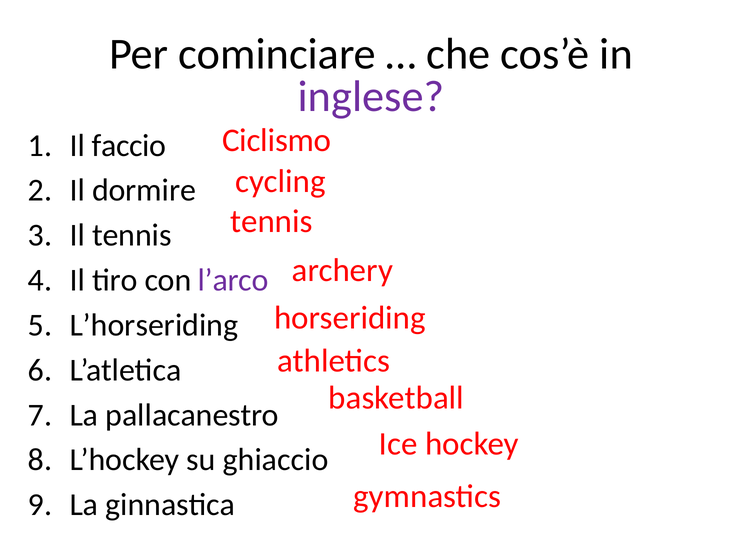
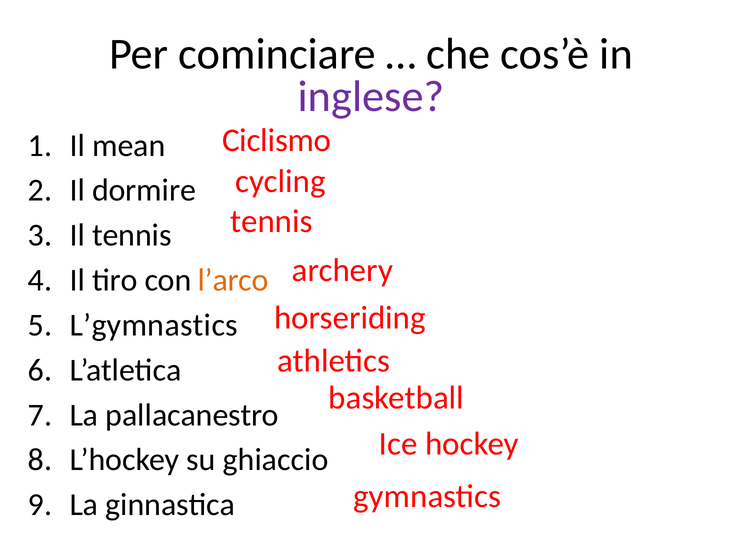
faccio: faccio -> mean (129, 146)
l’arco colour: purple -> orange (233, 280)
L’horseriding: L’horseriding -> L’gymnastics (154, 325)
